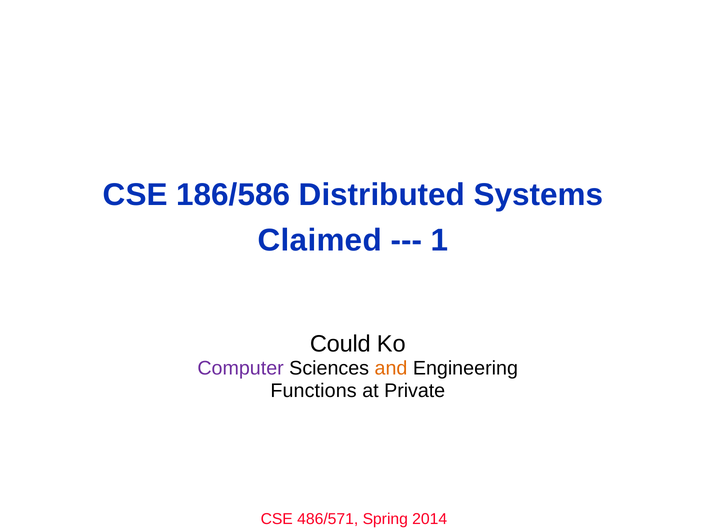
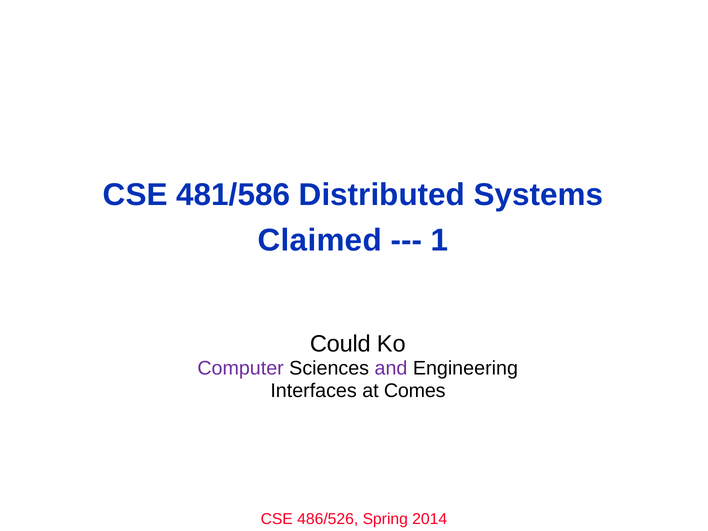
186/586: 186/586 -> 481/586 (233, 195)
and colour: orange -> purple (391, 368)
Functions: Functions -> Interfaces (314, 391)
Private: Private -> Comes (415, 391)
486/571: 486/571 -> 486/526 (328, 519)
